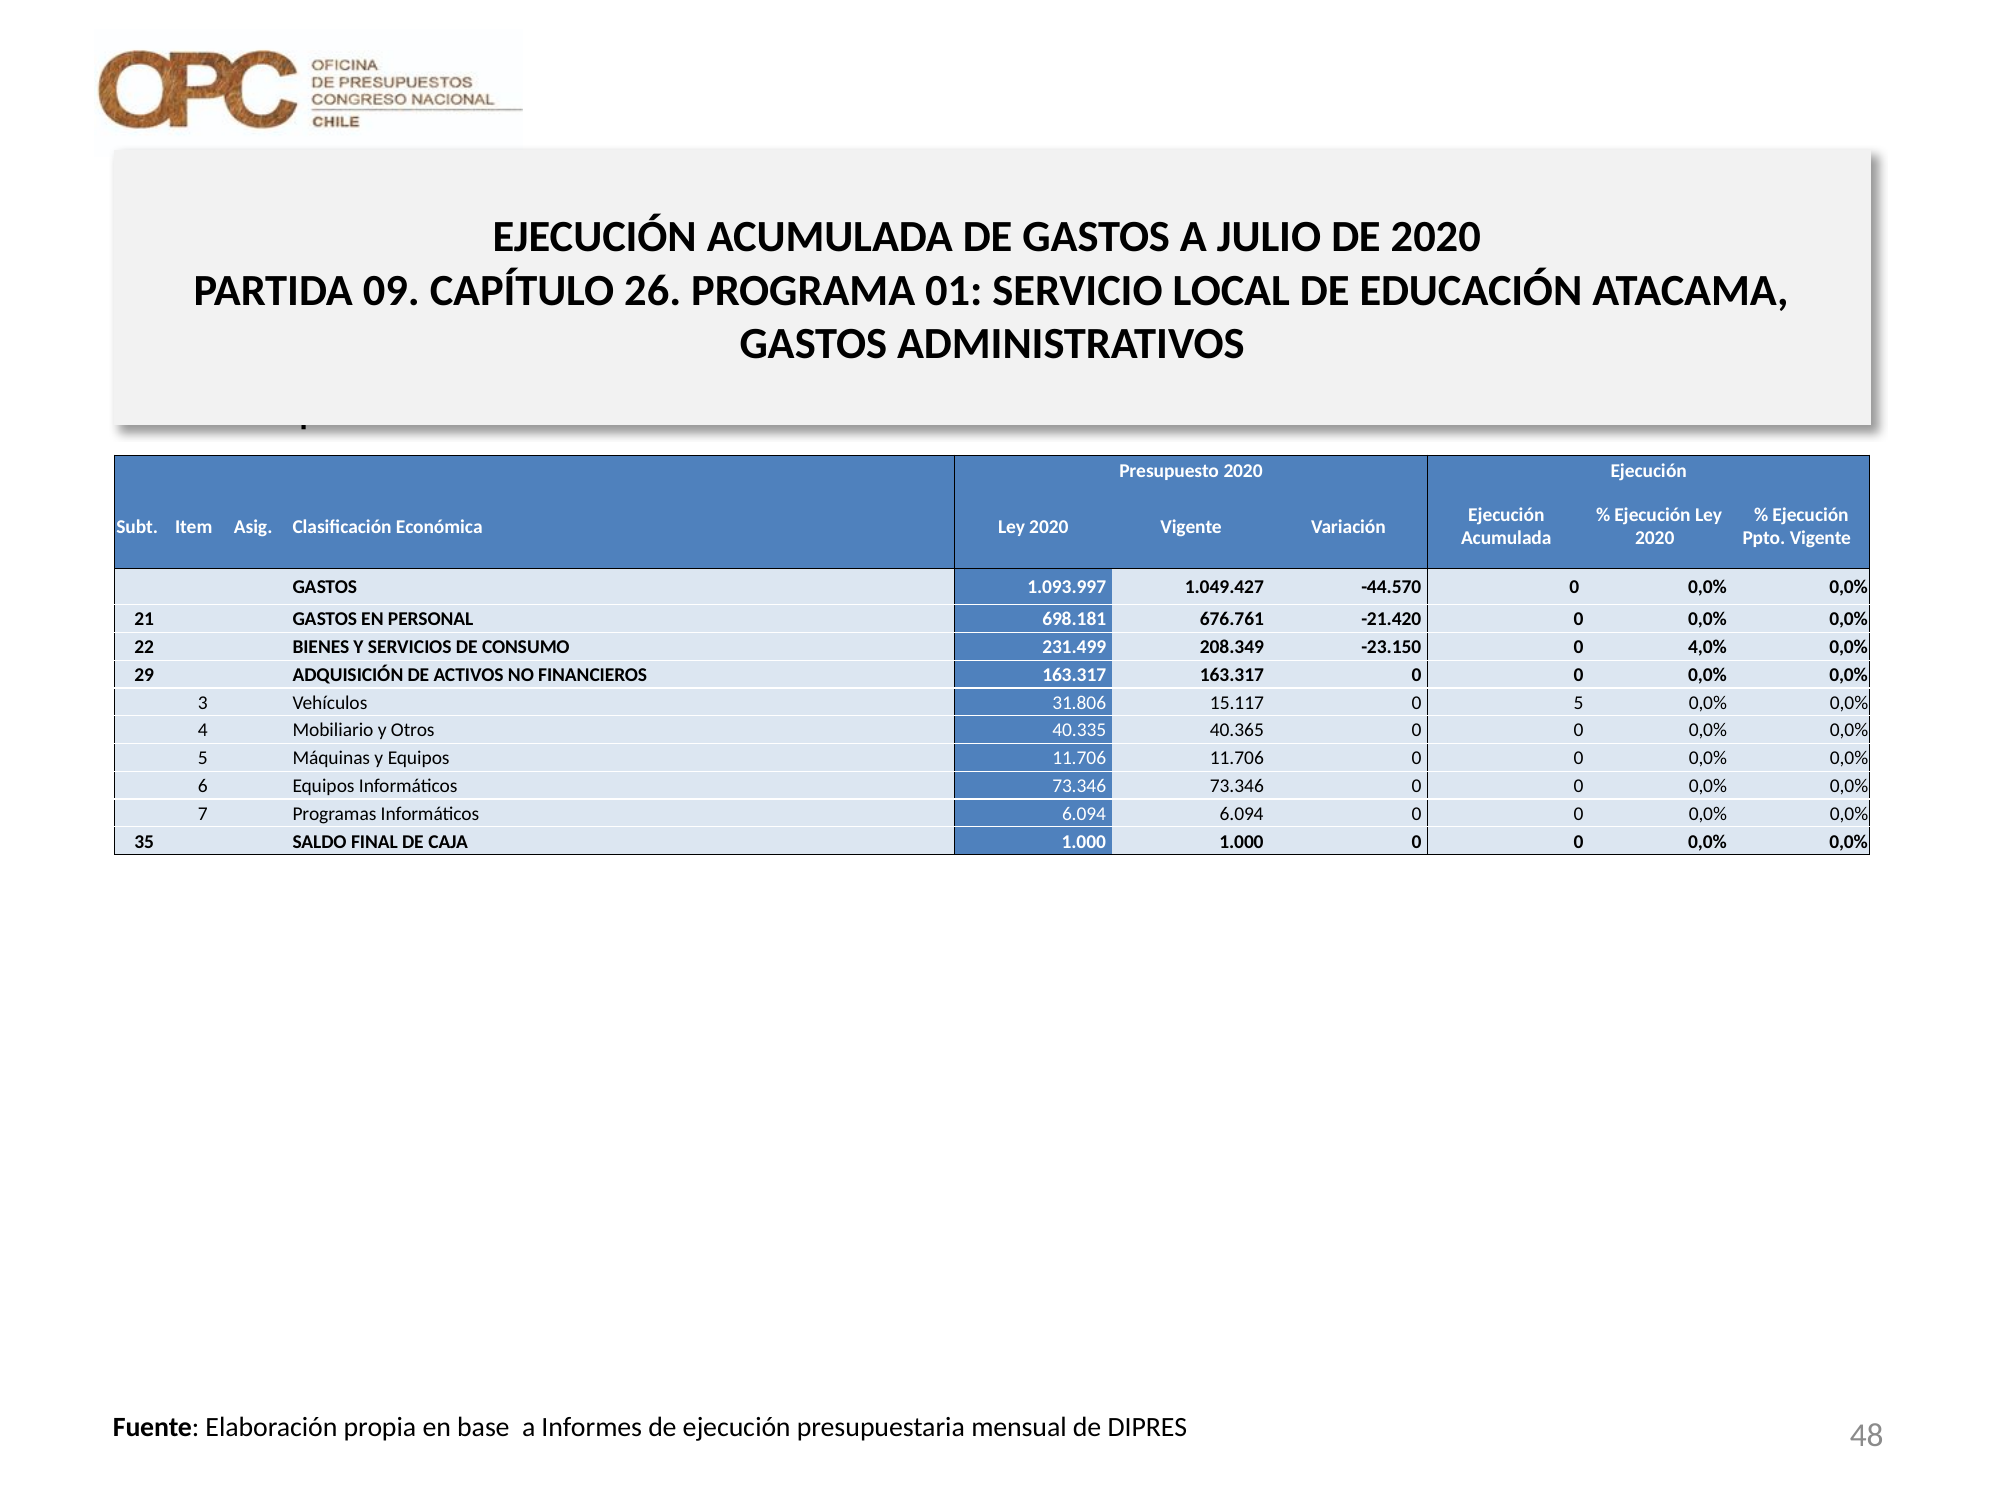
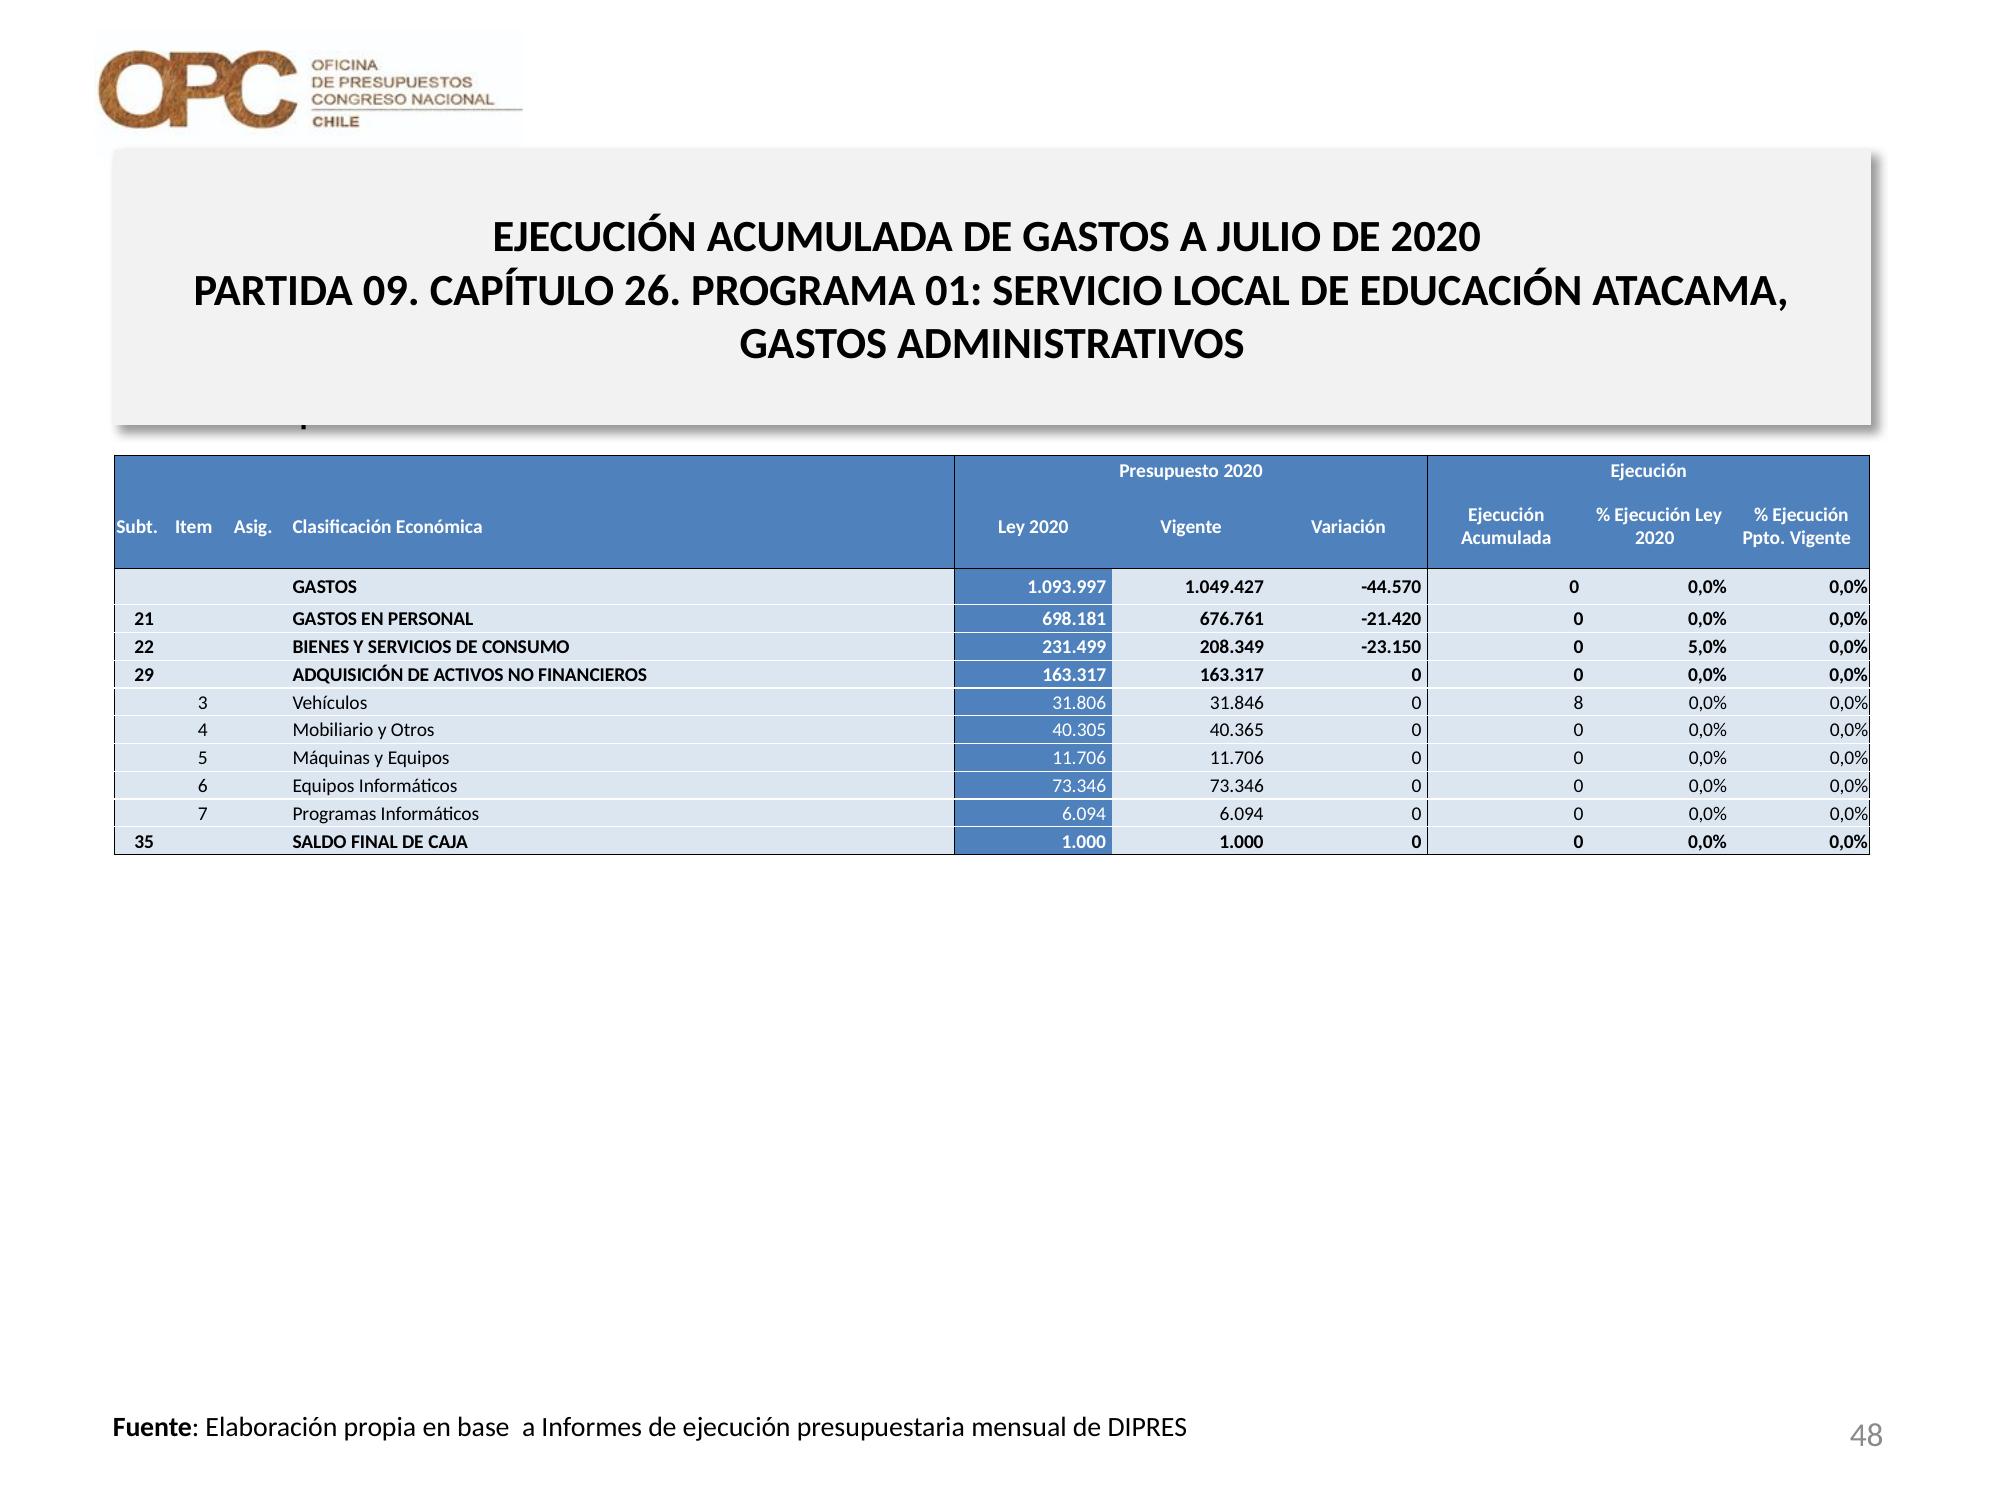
4,0%: 4,0% -> 5,0% (1708, 647)
15.117: 15.117 -> 31.846 (1237, 703)
0 5: 5 -> 8 (1579, 703)
40.335: 40.335 -> 40.305 (1079, 731)
